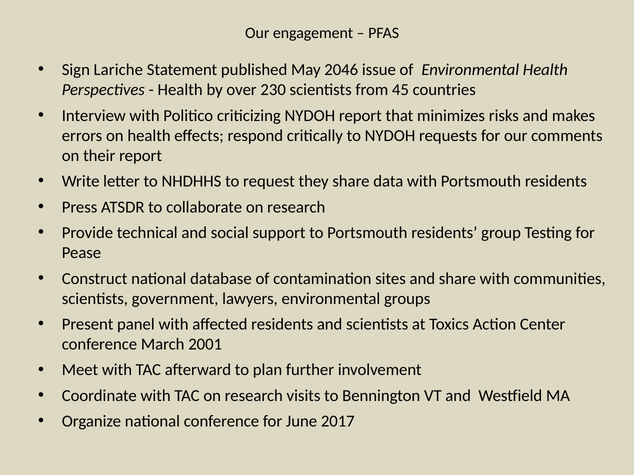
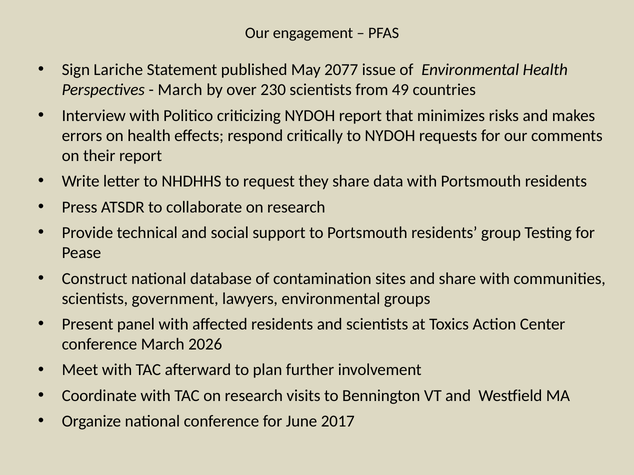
2046: 2046 -> 2077 (341, 70)
Health: Health -> March (180, 90)
45: 45 -> 49 (400, 90)
2001: 2001 -> 2026 (205, 345)
